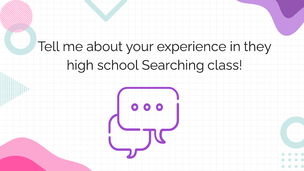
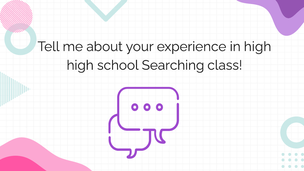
in they: they -> high (258, 47)
